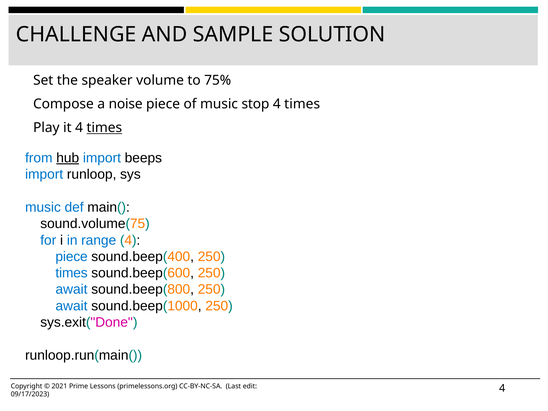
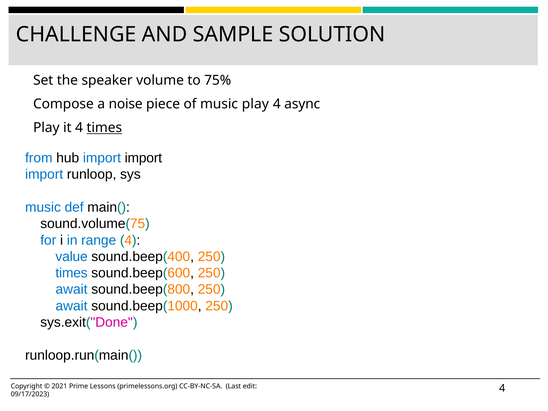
stop: stop -> play (255, 104)
times: times -> async (302, 104)
hub underline: present -> none (68, 158)
beeps: beeps -> import (143, 158)
piece: piece -> value (72, 257)
